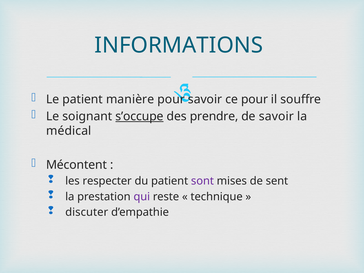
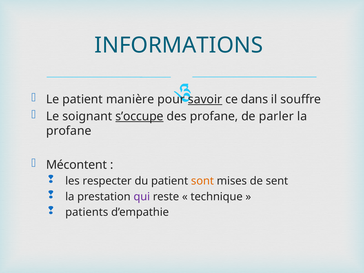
savoir underline: none -> present (205, 99)
ce pour: pour -> dans (255, 99)
des prendre: prendre -> profane (214, 116)
de savoir: savoir -> parler (276, 116)
médical: médical -> profane (69, 131)
sont colour: purple -> orange (202, 181)
discuter: discuter -> patients (87, 212)
